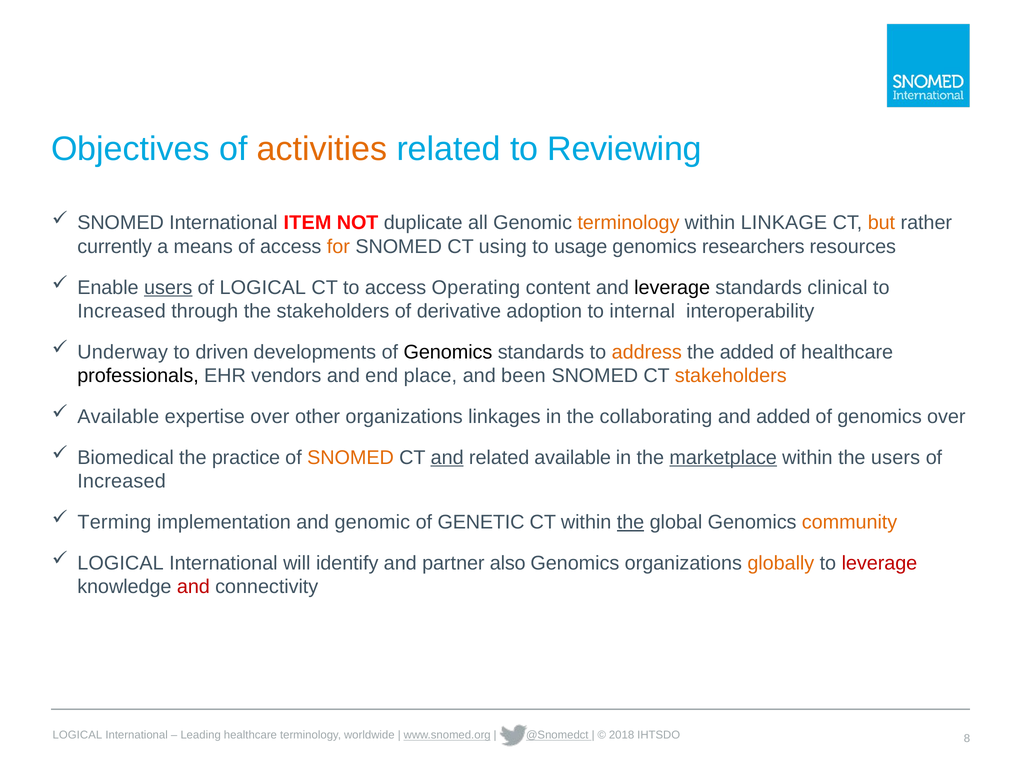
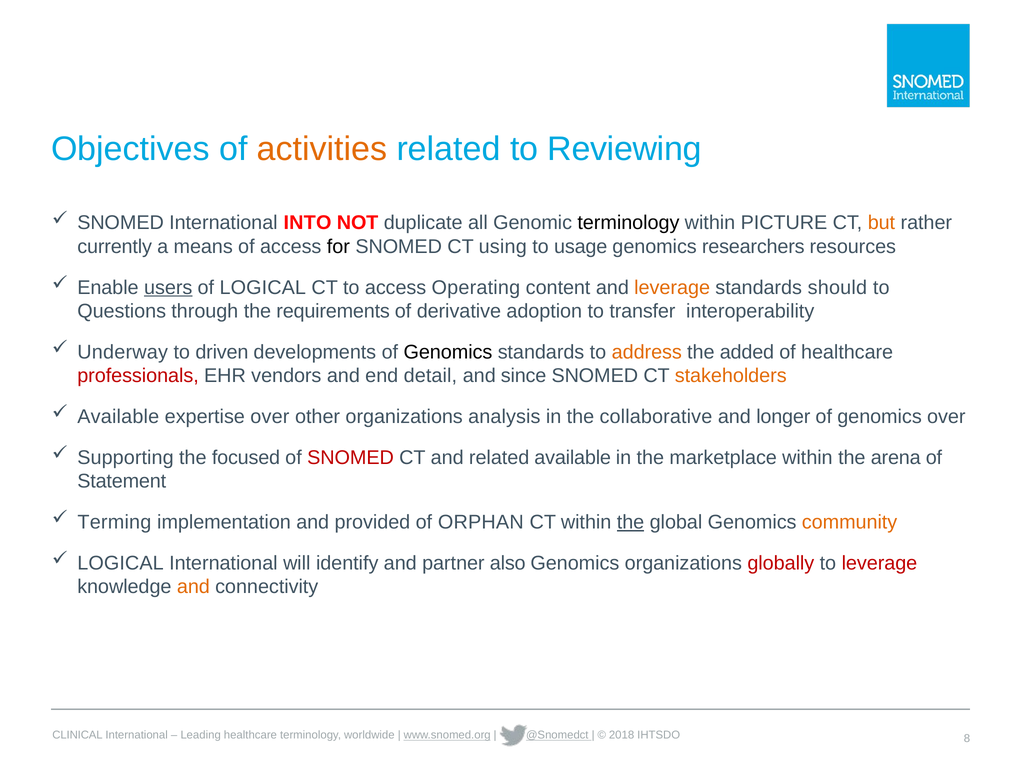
ITEM: ITEM -> INTO (307, 223)
terminology colour: orange -> black (628, 223)
LINKAGE: LINKAGE -> PICTURE (784, 223)
for colour: orange -> black (338, 247)
leverage colour: black -> orange (672, 287)
clinical: clinical -> should (837, 287)
Increased: Increased -> Questions (122, 311)
the stakeholders: stakeholders -> requirements (333, 311)
internal: internal -> transfer (642, 311)
professionals colour: black -> red (138, 376)
place: place -> detail (430, 376)
been: been -> since (524, 376)
linkages: linkages -> analysis (504, 417)
collaborating: collaborating -> collaborative (656, 417)
and added: added -> longer (783, 417)
Biomedical: Biomedical -> Supporting (125, 457)
practice: practice -> focused (246, 457)
SNOMED colour: orange -> red (351, 457)
and underline: present -> none (447, 457)
marketplace underline: present -> none (723, 457)
the users: users -> arena (896, 457)
Increased: Increased -> Statement (122, 481)
and genomic: genomic -> provided (372, 522)
GENETIC: GENETIC -> ORPHAN (481, 522)
globally colour: orange -> red (781, 563)
and colour: red -> orange (193, 587)
LOGICAL: LOGICAL -> CLINICAL (77, 735)
